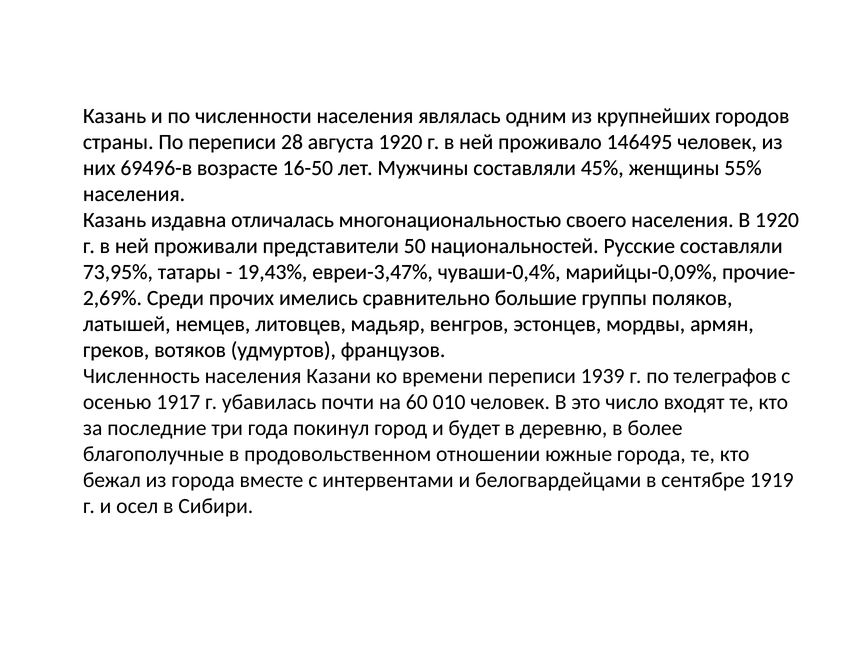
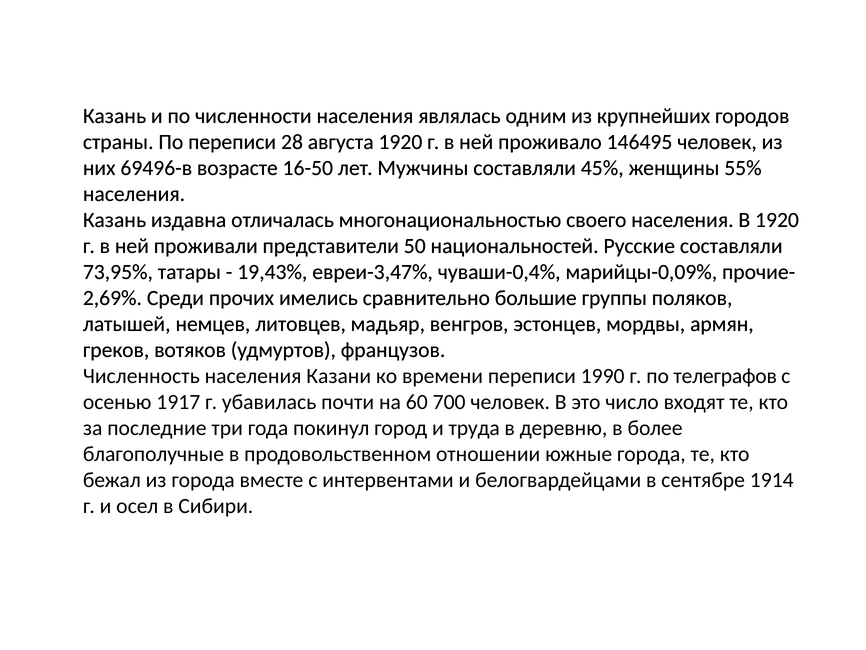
1939: 1939 -> 1990 (603, 376)
010: 010 -> 700 (449, 402)
будет: будет -> труда (474, 428)
1919: 1919 -> 1914 (772, 480)
